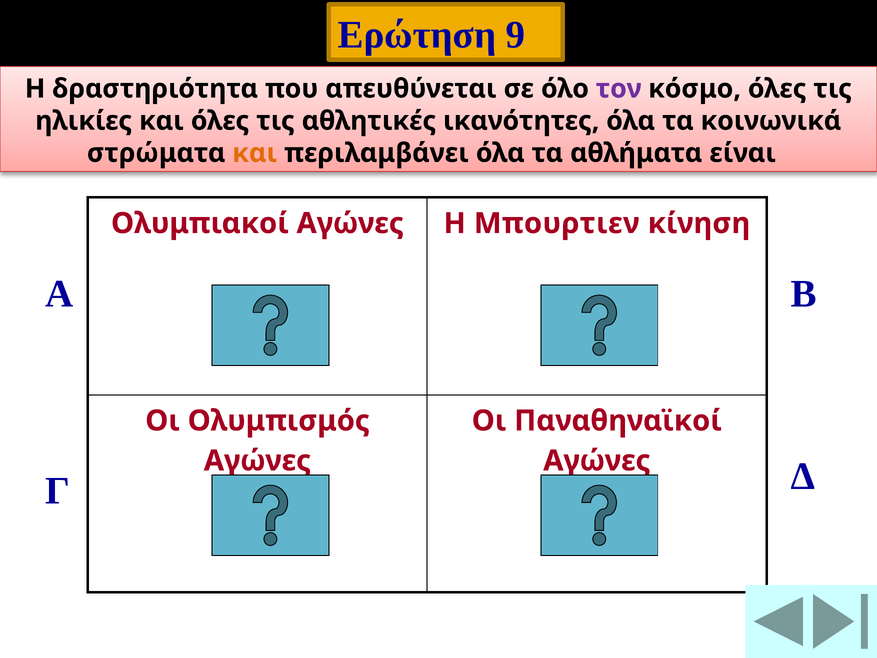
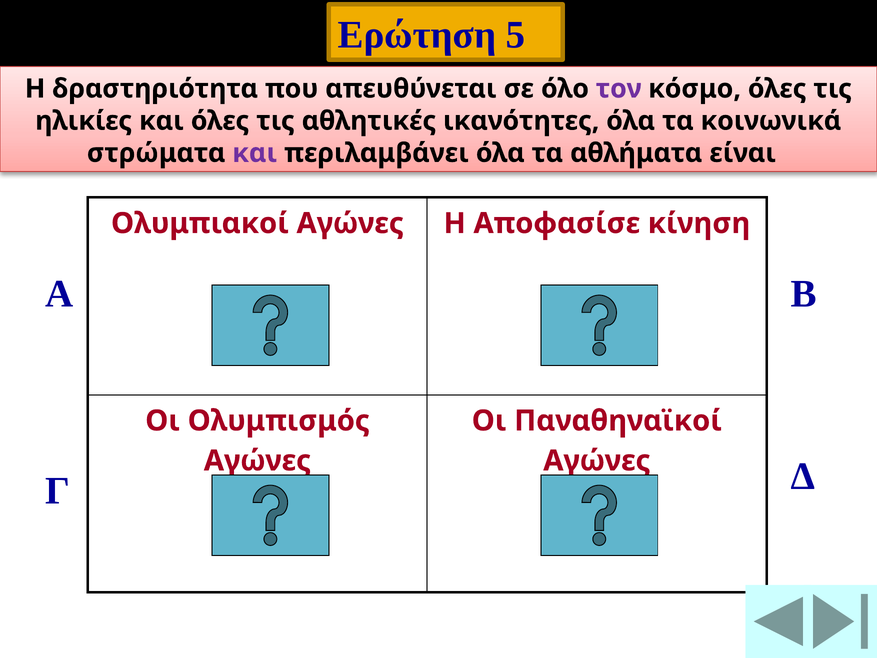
9: 9 -> 5 (516, 35)
και colour: orange -> purple (255, 153)
Μπουρτιεν: Μπουρτιεν -> Αποφασίσε (557, 223)
